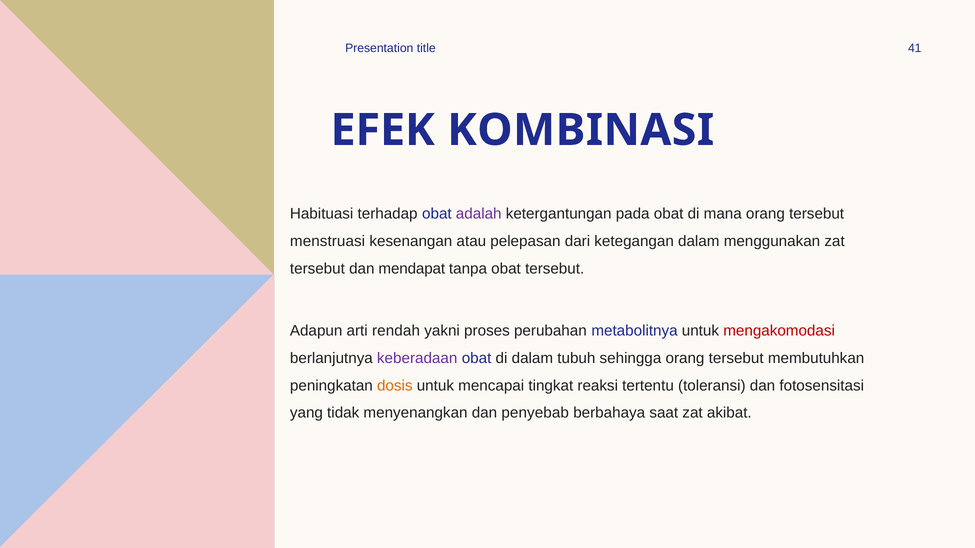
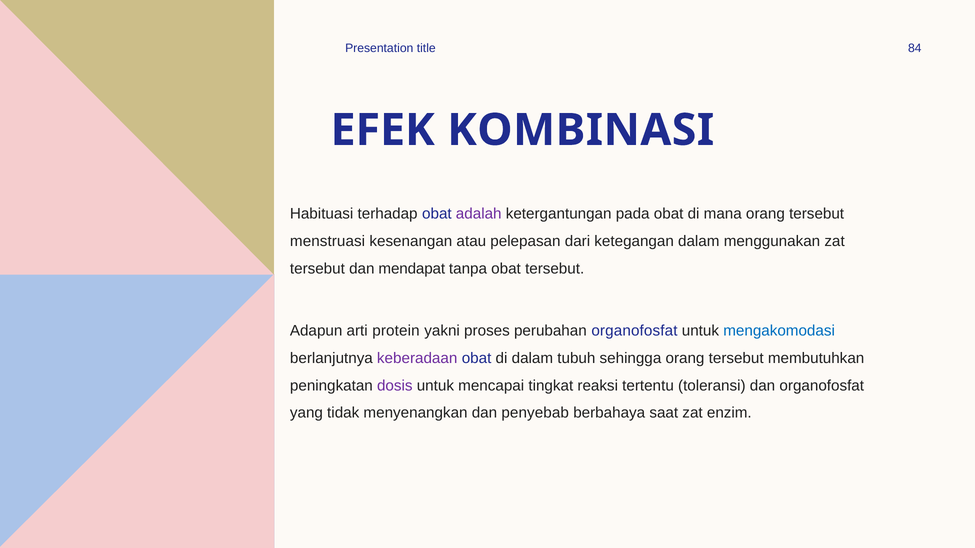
41: 41 -> 84 (915, 48)
rendah: rendah -> protein (396, 331)
perubahan metabolitnya: metabolitnya -> organofosfat (634, 331)
mengakomodasi colour: red -> blue (779, 331)
dosis colour: orange -> purple (395, 386)
dan fotosensitasi: fotosensitasi -> organofosfat (822, 386)
akibat: akibat -> enzim (729, 413)
